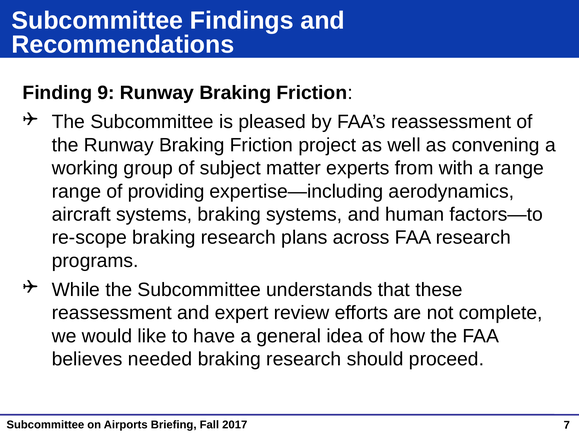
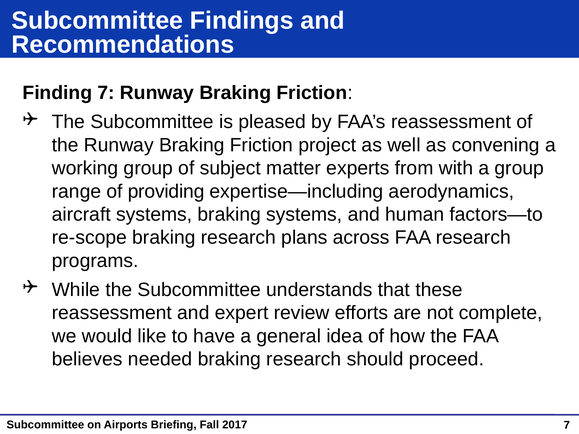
Finding 9: 9 -> 7 (106, 93)
a range: range -> group (519, 168)
